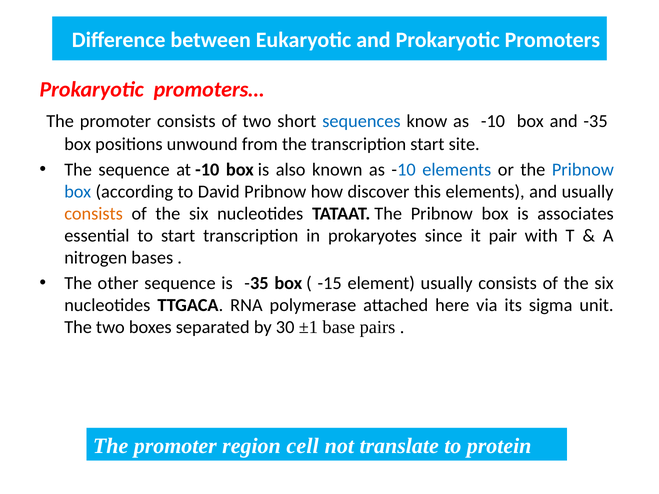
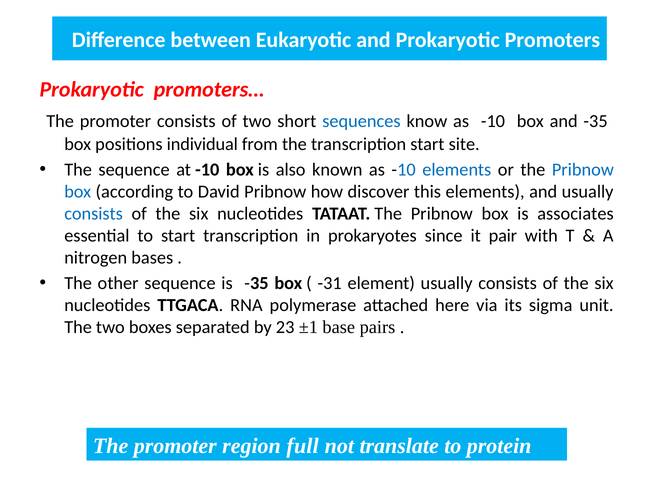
unwound: unwound -> individual (202, 144)
consists colour: orange -> blue (94, 214)
-15: -15 -> -31 (330, 283)
30: 30 -> 23 (285, 327)
cell: cell -> full (303, 446)
